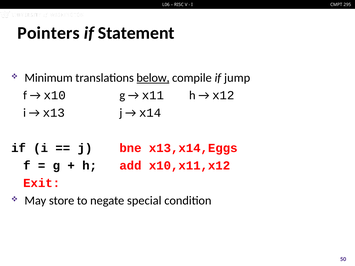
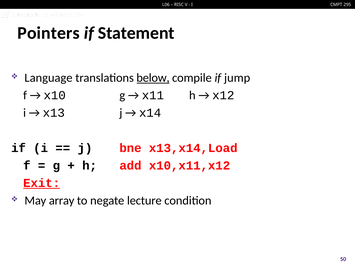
Minimum: Minimum -> Language (48, 78)
x13,x14,Eggs: x13,x14,Eggs -> x13,x14,Load (193, 148)
Exit underline: none -> present (42, 183)
store: store -> array (62, 201)
special: special -> lecture (144, 201)
